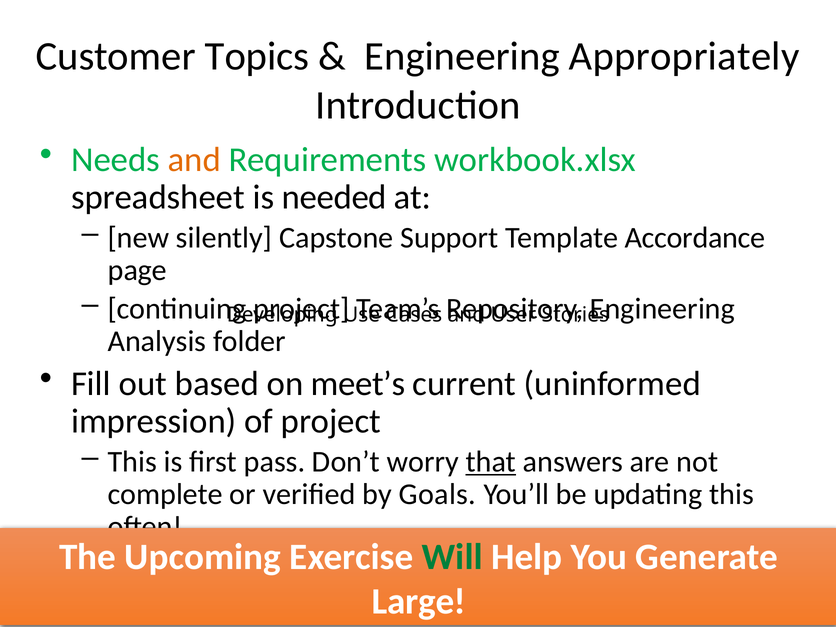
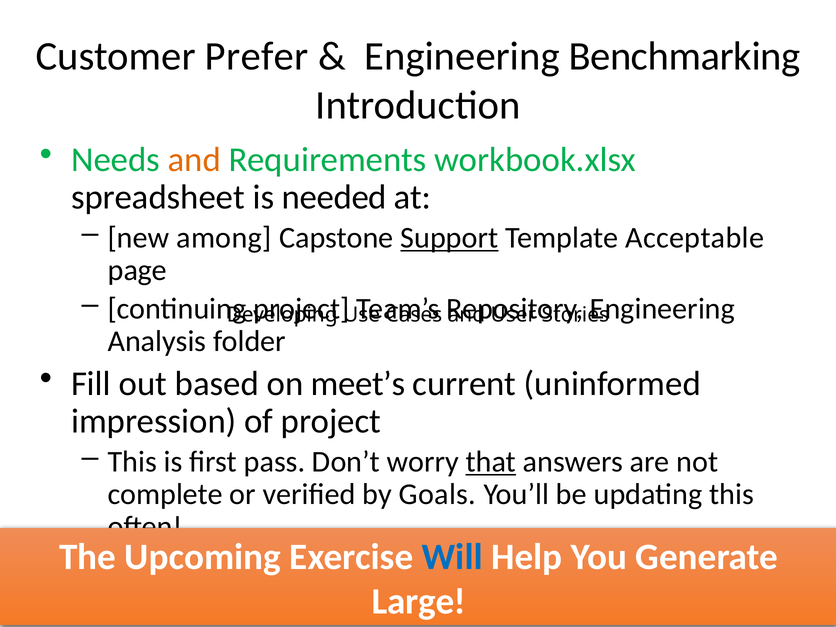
Topics: Topics -> Prefer (257, 56)
Appropriately: Appropriately -> Benchmarking (684, 56)
silently: silently -> among (224, 238)
Support underline: none -> present (449, 238)
Accordance: Accordance -> Acceptable (695, 238)
Will colour: green -> blue (452, 557)
